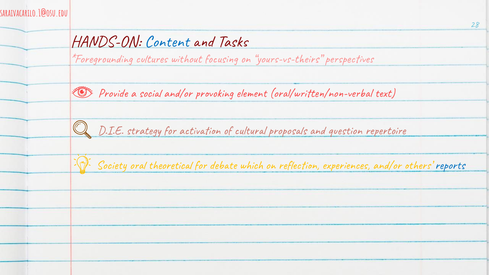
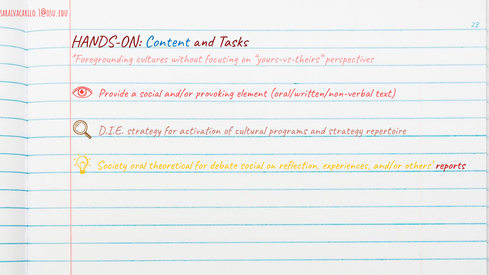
proposals: proposals -> programs (288, 130)
and question: question -> strategy (345, 130)
debate which: which -> social (251, 165)
reports colour: blue -> red (450, 165)
